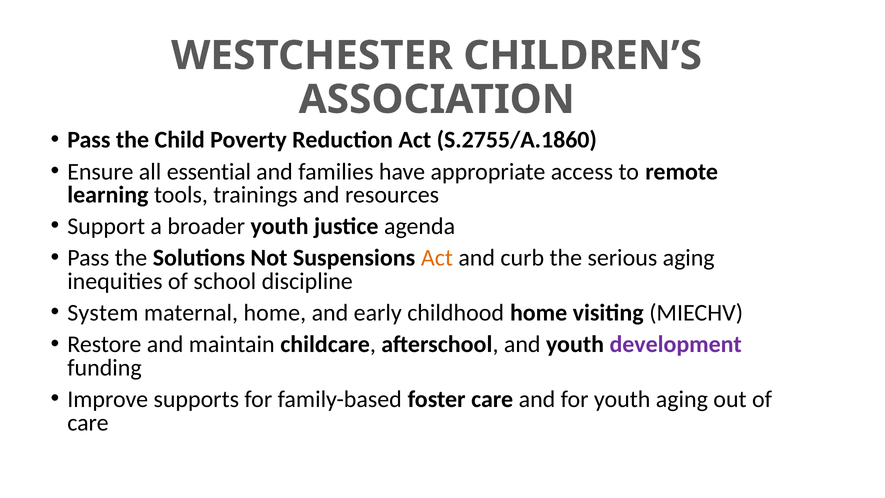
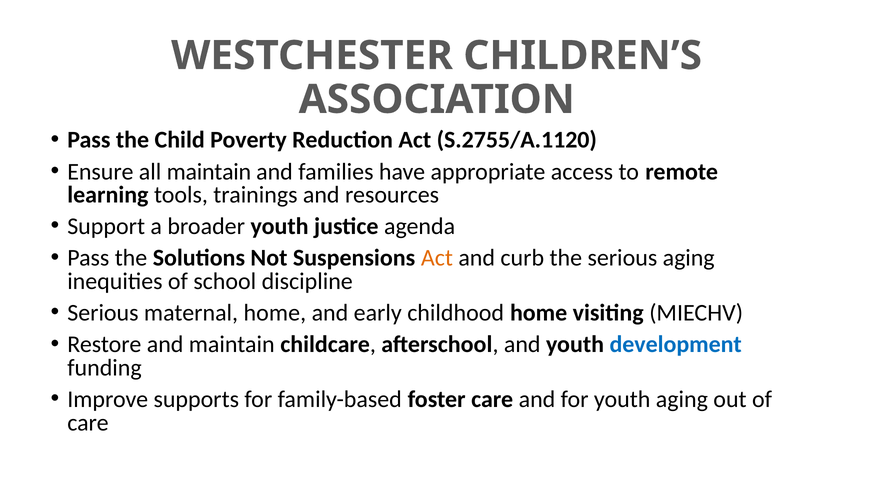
S.2755/A.1860: S.2755/A.1860 -> S.2755/A.1120 (517, 140)
all essential: essential -> maintain (209, 172)
System: System -> Serious (103, 313)
development colour: purple -> blue (676, 344)
